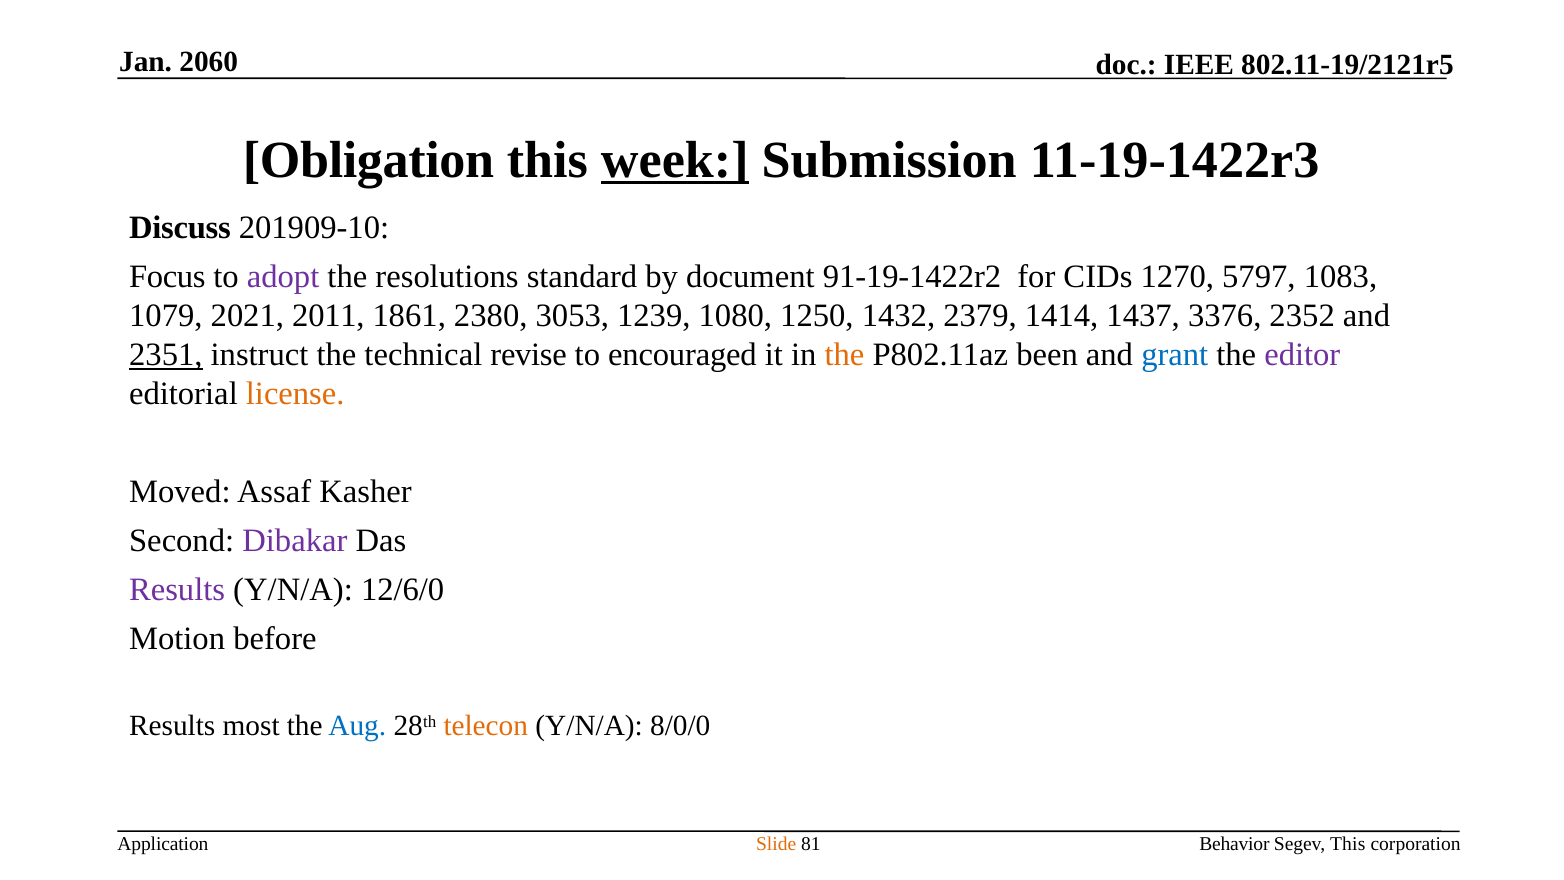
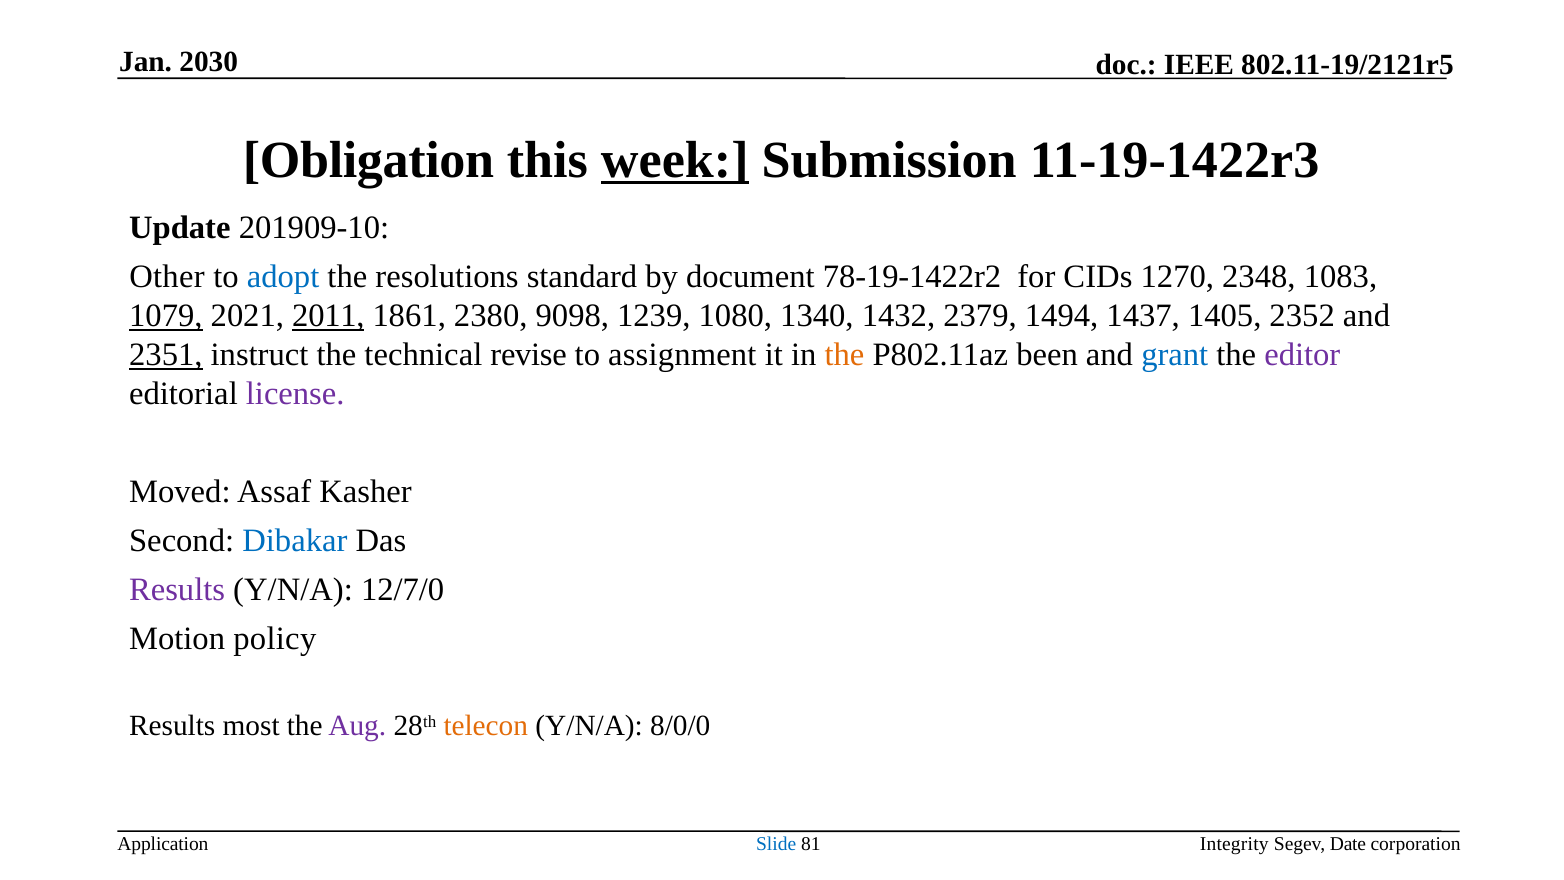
2060: 2060 -> 2030 (209, 62)
Discuss: Discuss -> Update (180, 227)
Focus: Focus -> Other (167, 276)
adopt colour: purple -> blue (283, 276)
91-19-1422r2: 91-19-1422r2 -> 78-19-1422r2 (912, 276)
5797: 5797 -> 2348 (1259, 276)
1079 underline: none -> present (166, 315)
2011 underline: none -> present (328, 315)
3053: 3053 -> 9098 (572, 315)
1250: 1250 -> 1340 (817, 315)
1414: 1414 -> 1494 (1062, 315)
3376: 3376 -> 1405 (1225, 315)
encouraged: encouraged -> assignment (682, 355)
license colour: orange -> purple (295, 394)
Dibakar colour: purple -> blue (295, 540)
12/6/0: 12/6/0 -> 12/7/0 (403, 589)
before: before -> policy (275, 638)
Aug colour: blue -> purple (357, 726)
Slide colour: orange -> blue (776, 844)
Behavior: Behavior -> Integrity (1234, 844)
Segev This: This -> Date (1348, 844)
